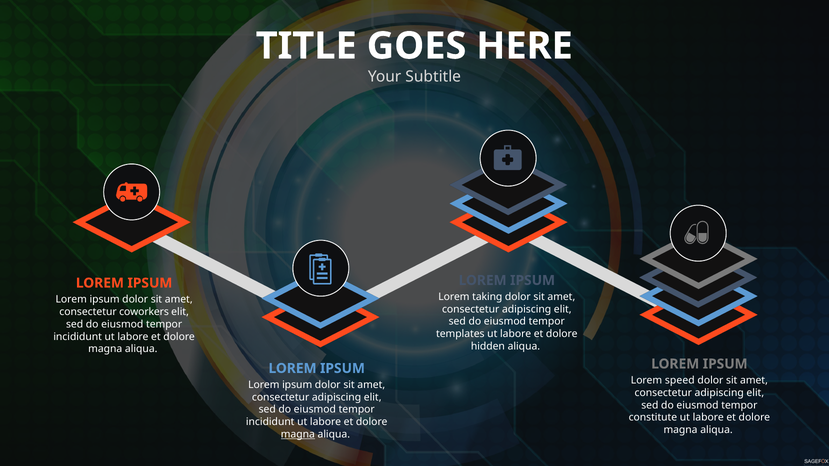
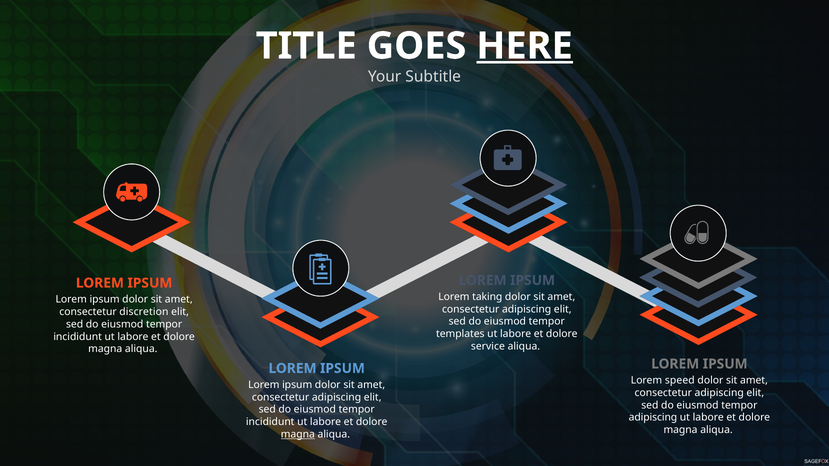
HERE underline: none -> present (525, 46)
coworkers: coworkers -> discretion (144, 312)
hidden: hidden -> service (488, 347)
constitute: constitute -> adipiscing (653, 418)
